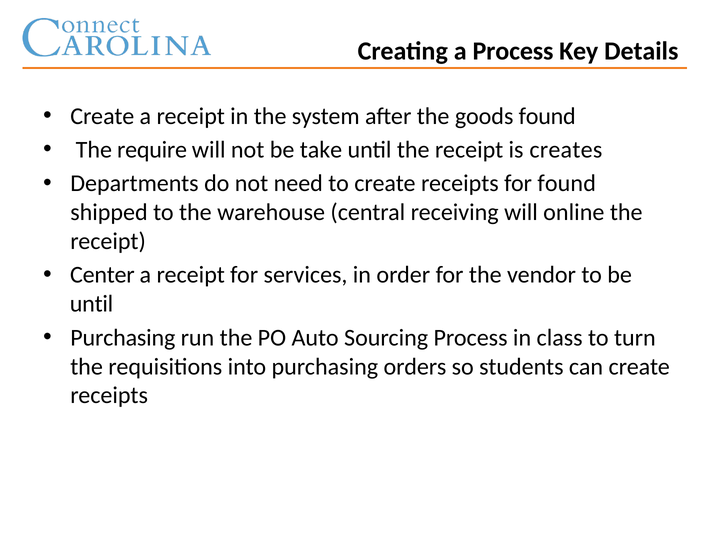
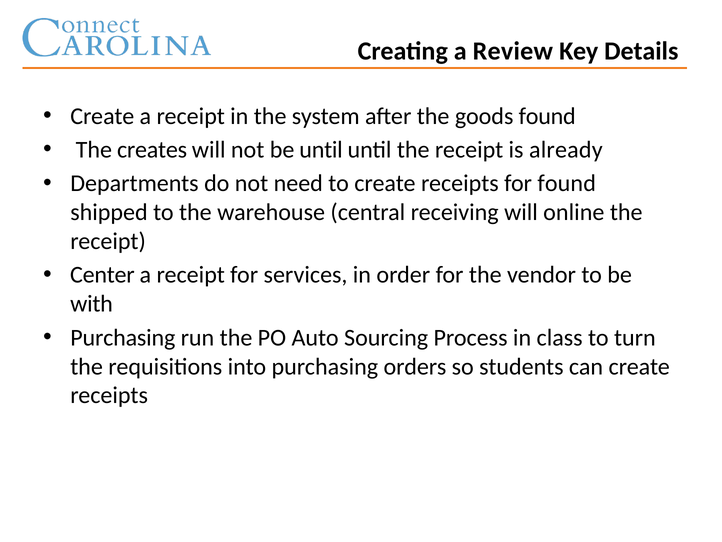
a Process: Process -> Review (513, 51)
require: require -> creates (152, 150)
be take: take -> until (321, 150)
creates: creates -> already (566, 150)
until: until -> with (92, 304)
